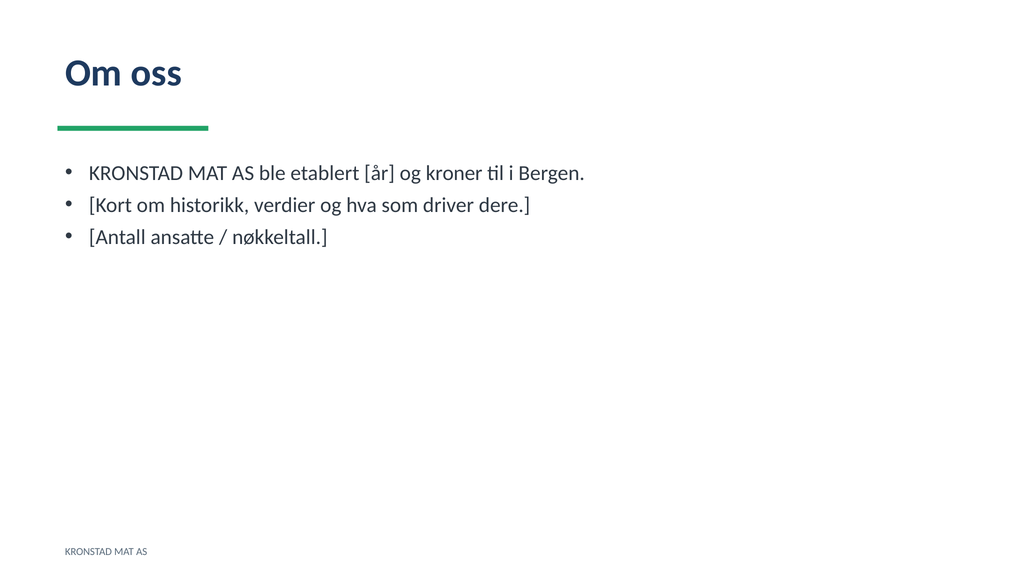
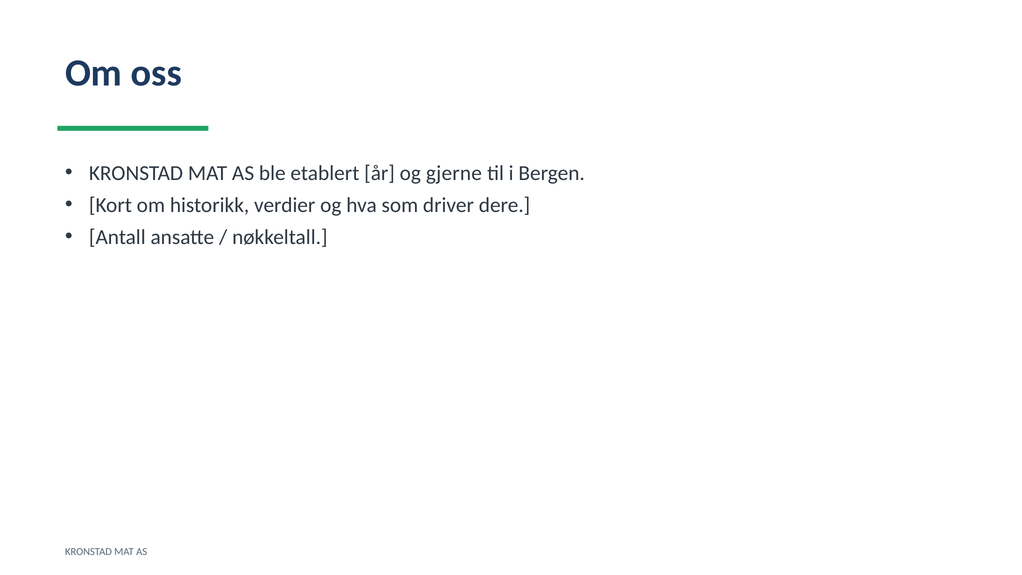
kroner: kroner -> gjerne (454, 173)
